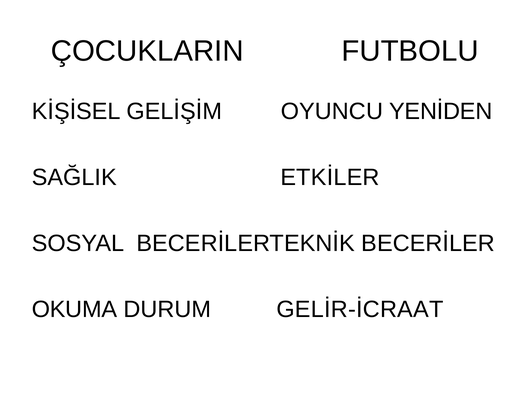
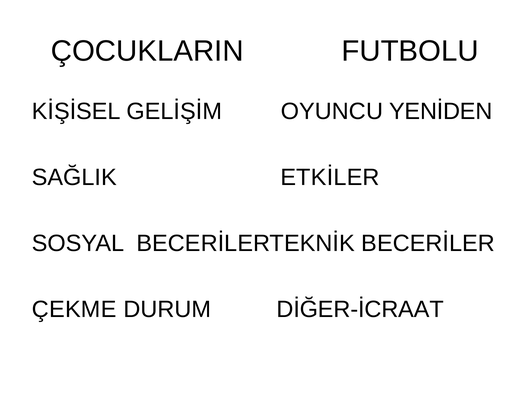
OKUMA: OKUMA -> ÇEKME (74, 309)
GELİR-İCRAAT: GELİR-İCRAAT -> DİĞER-İCRAAT (360, 309)
